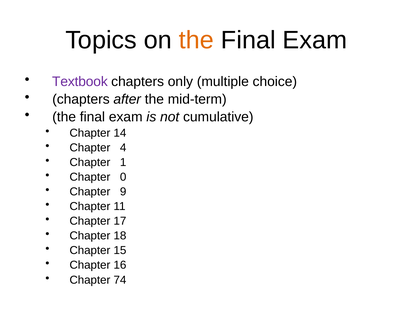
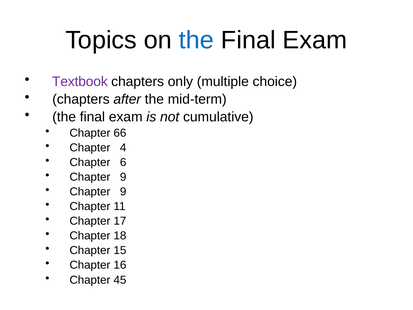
the colour: orange -> blue (196, 40)
14: 14 -> 66 (120, 133)
1: 1 -> 6 (123, 162)
0: 0 -> 9 (123, 177)
74: 74 -> 45 (120, 280)
